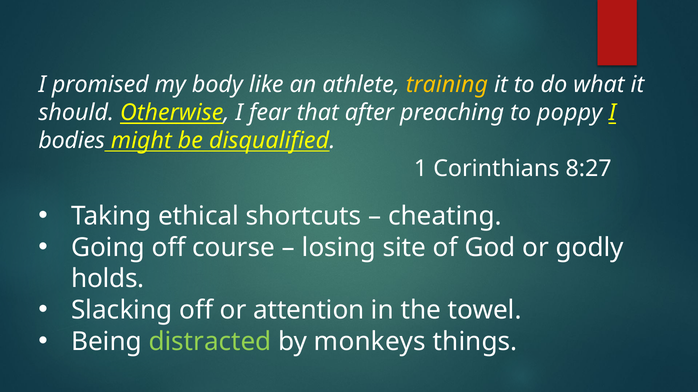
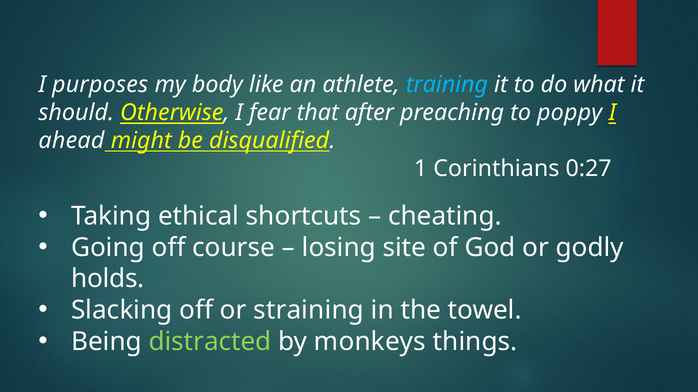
promised: promised -> purposes (100, 85)
training colour: yellow -> light blue (447, 85)
bodies: bodies -> ahead (71, 141)
8:27: 8:27 -> 0:27 (589, 169)
attention: attention -> straining (309, 311)
